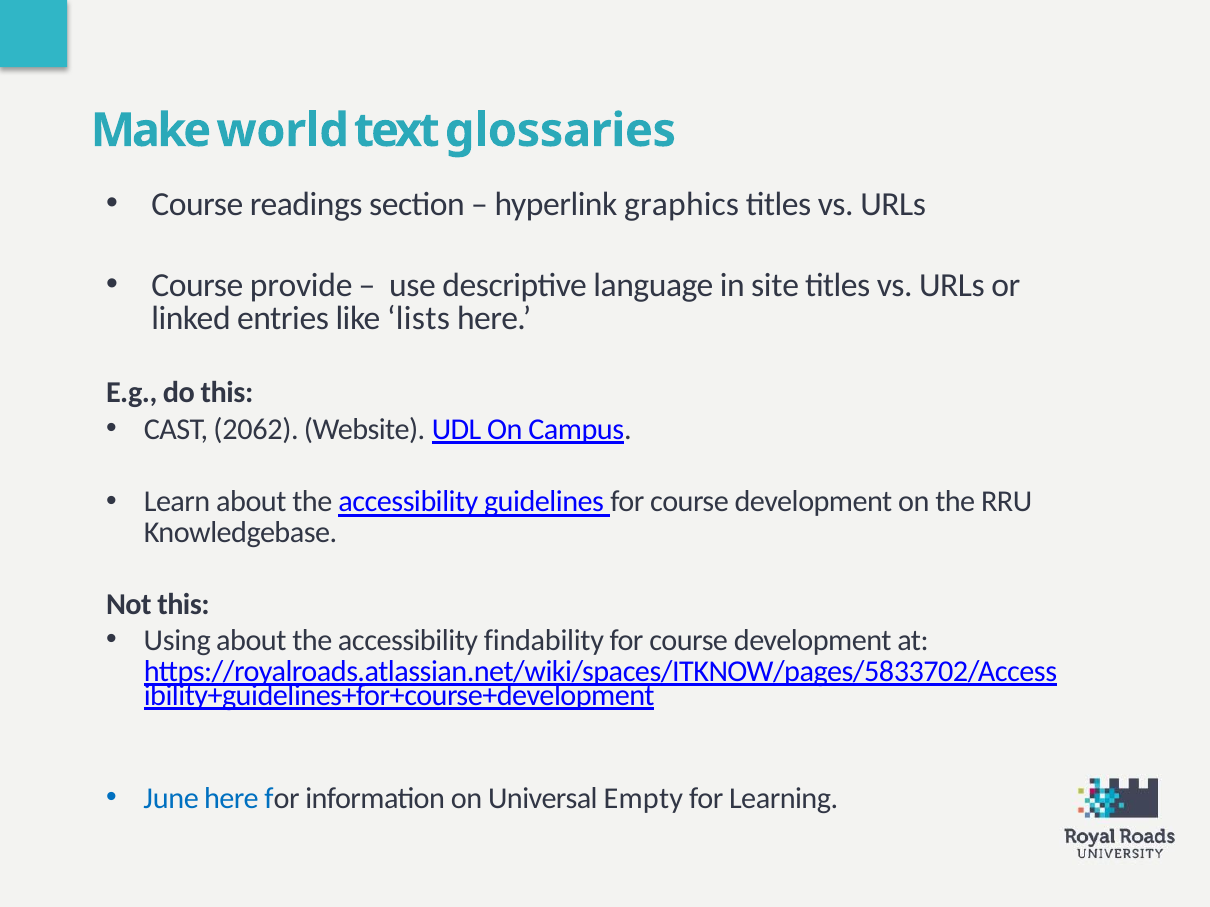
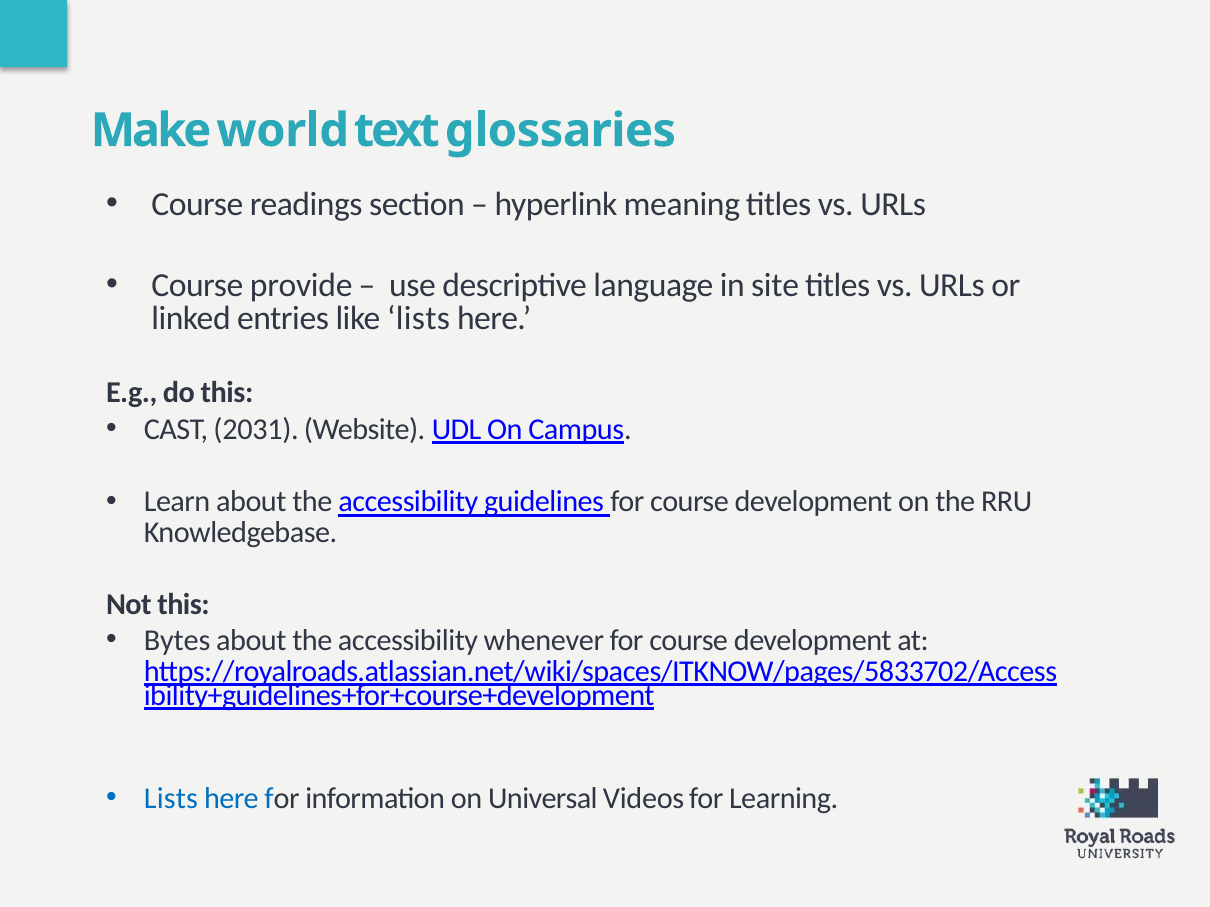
graphics: graphics -> meaning (682, 205)
2062: 2062 -> 2031 (256, 429)
Using: Using -> Bytes (177, 641)
findability: findability -> whenever (544, 641)
June: June -> Lists (171, 798)
Empty: Empty -> Videos (644, 798)
